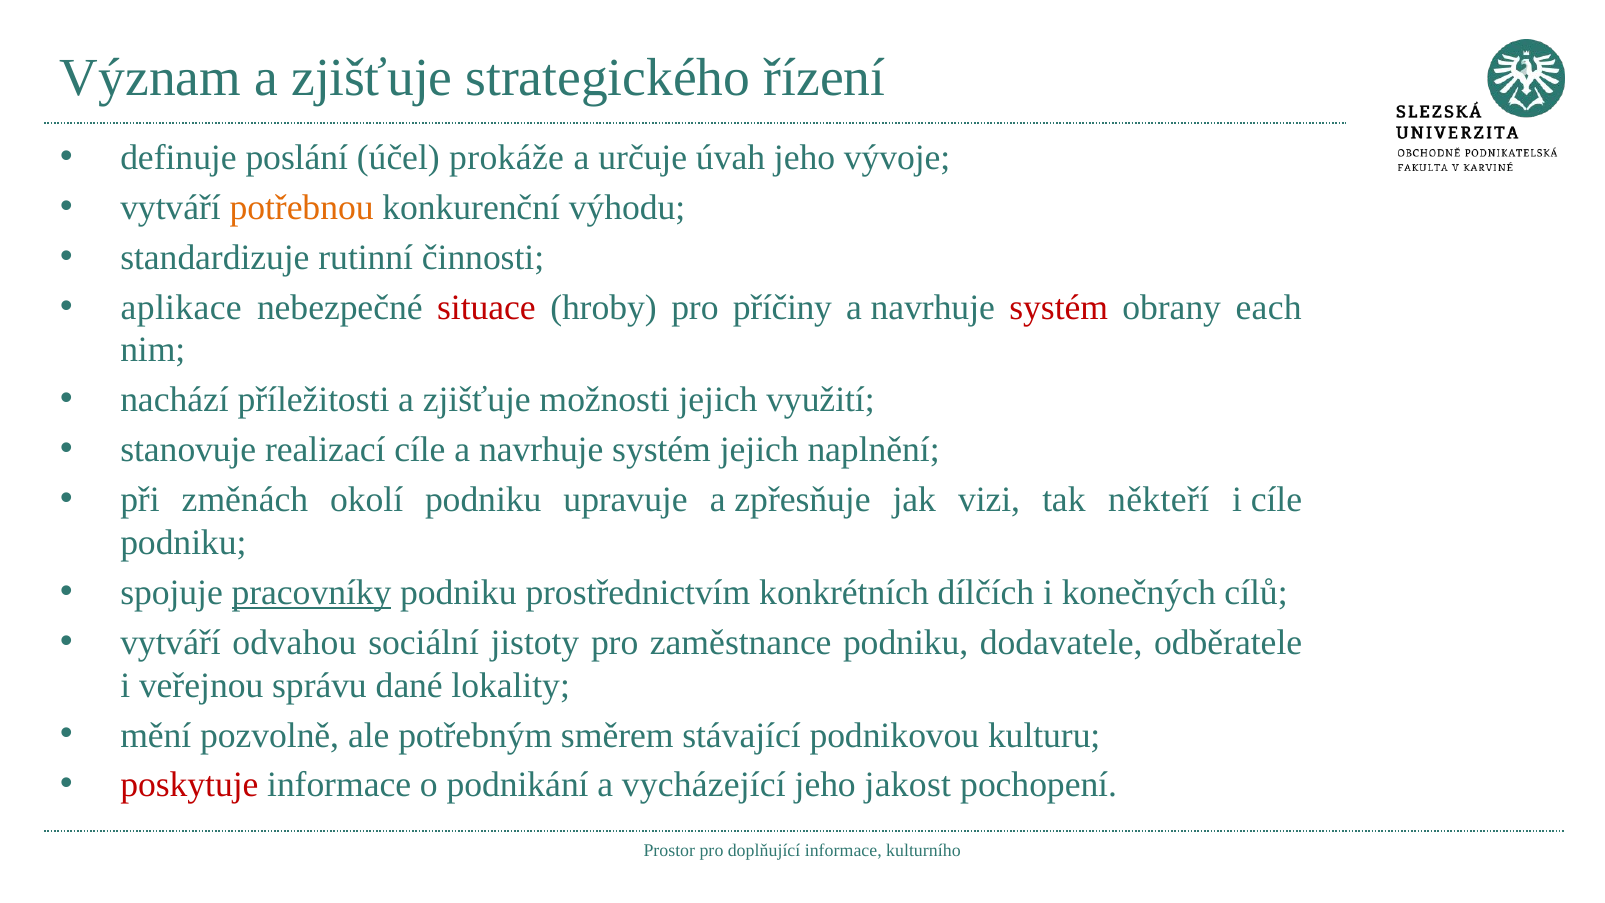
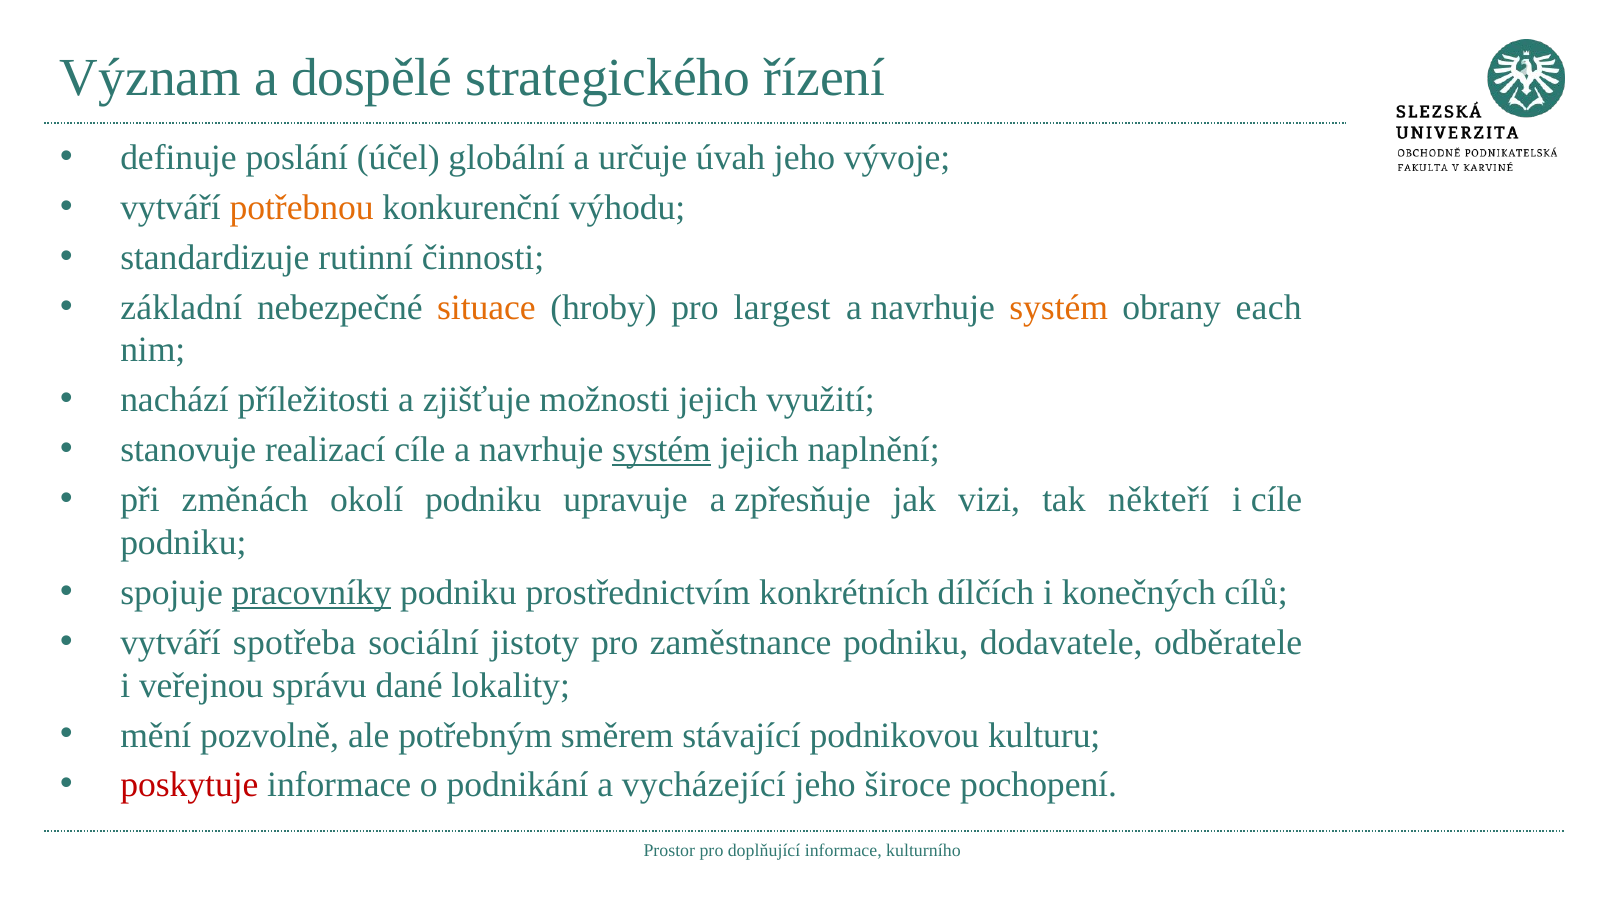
Význam a zjišťuje: zjišťuje -> dospělé (372, 78)
prokáže: prokáže -> globální (507, 158)
aplikace: aplikace -> základní (181, 307)
situace colour: red -> orange (486, 307)
příčiny: příčiny -> largest (782, 307)
systém colour: red -> orange (1059, 307)
systém underline: none -> present (662, 450)
odvahou: odvahou -> spotřeba (294, 642)
jakost: jakost -> široce (908, 785)
